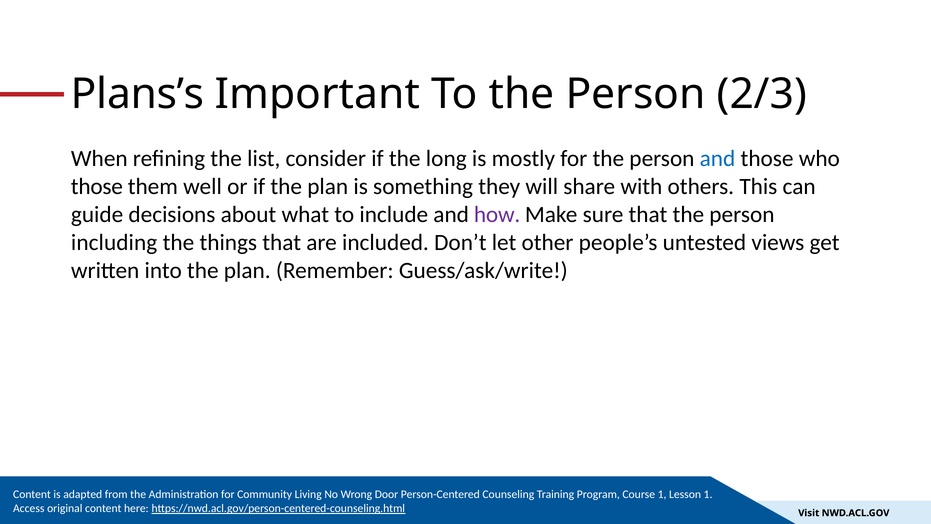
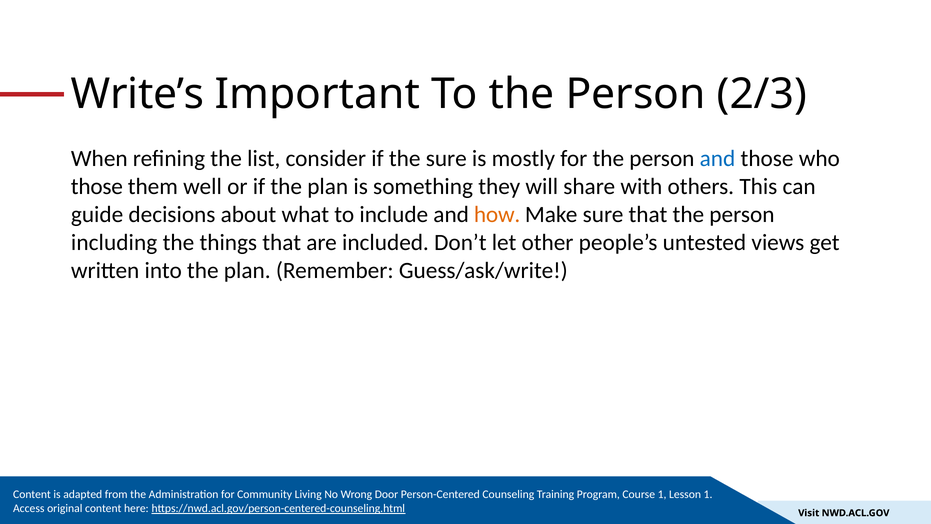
Plans’s: Plans’s -> Write’s (138, 94)
the long: long -> sure (446, 158)
how colour: purple -> orange (497, 214)
